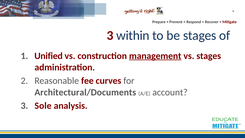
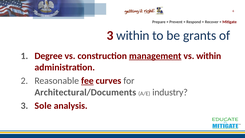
be stages: stages -> grants (200, 35)
Unified: Unified -> Degree (49, 56)
vs stages: stages -> within (209, 56)
fee underline: none -> present (87, 81)
account: account -> industry (170, 92)
